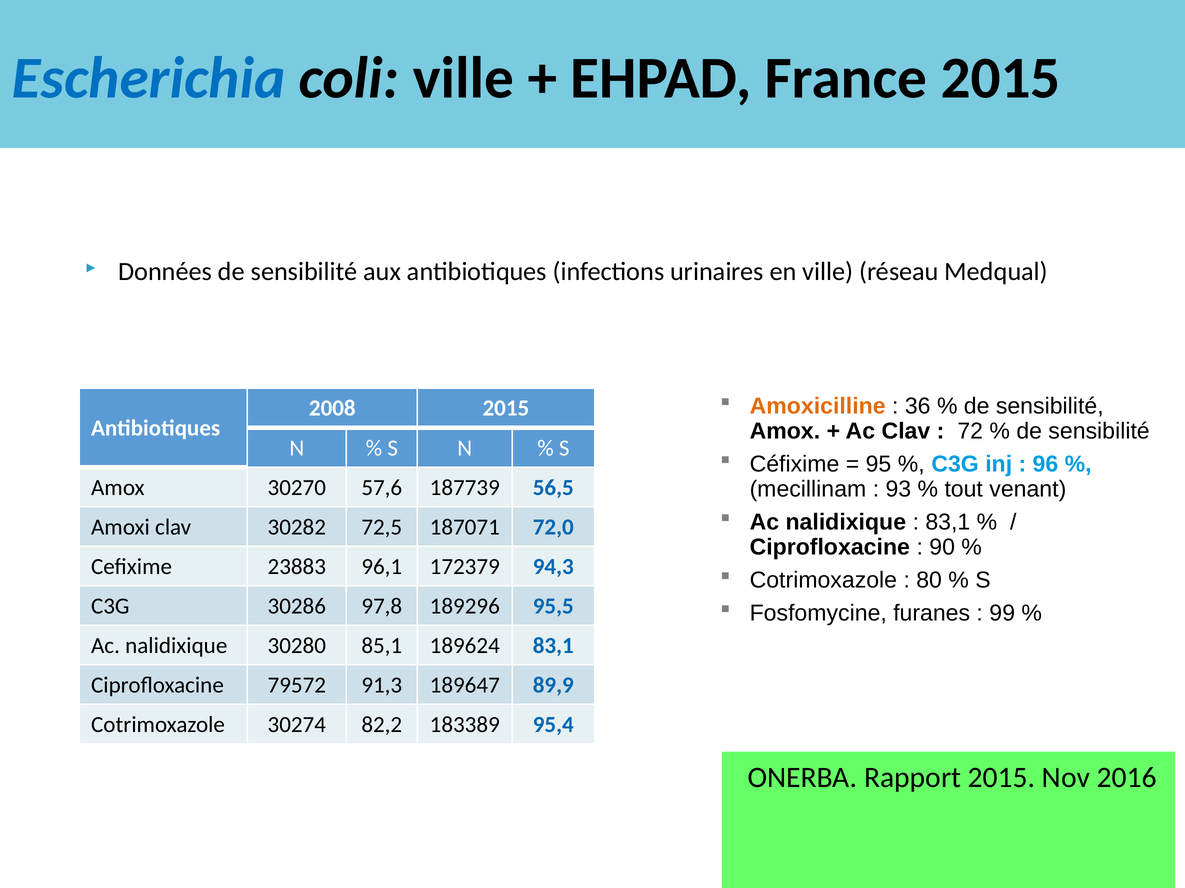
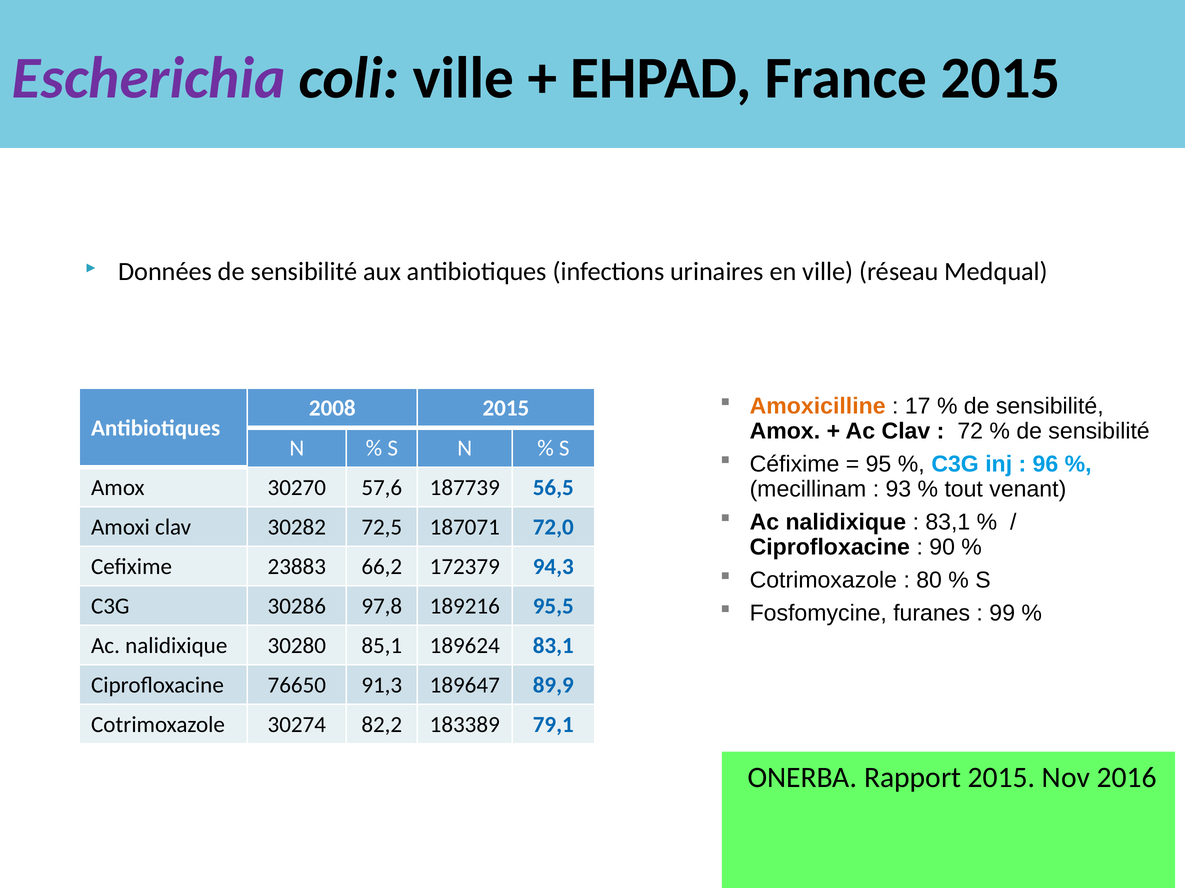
Escherichia colour: blue -> purple (149, 78)
36: 36 -> 17 (918, 407)
96,1: 96,1 -> 66,2 (382, 567)
189296: 189296 -> 189216 (465, 607)
79572: 79572 -> 76650 (297, 686)
95,4: 95,4 -> 79,1 (553, 725)
